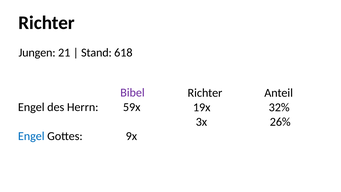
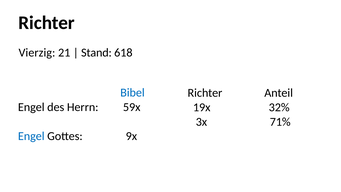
Jungen: Jungen -> Vierzig (37, 53)
Bibel colour: purple -> blue (132, 93)
26%: 26% -> 71% (280, 122)
